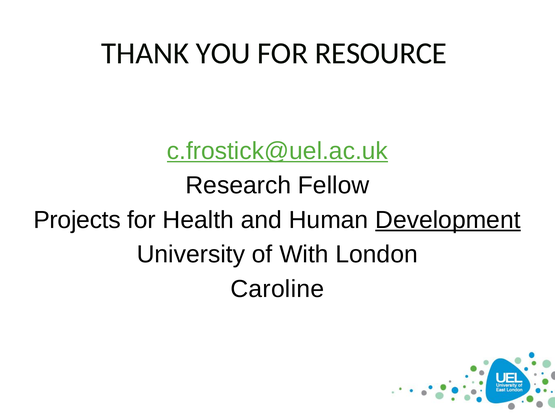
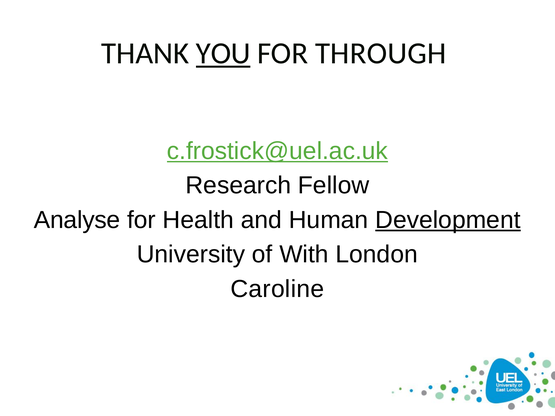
YOU underline: none -> present (223, 53)
RESOURCE: RESOURCE -> THROUGH (381, 53)
Projects: Projects -> Analyse (77, 220)
